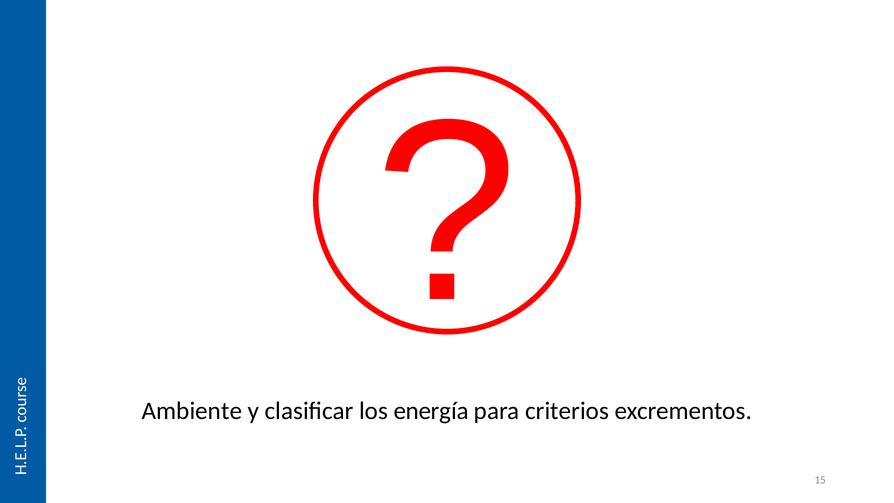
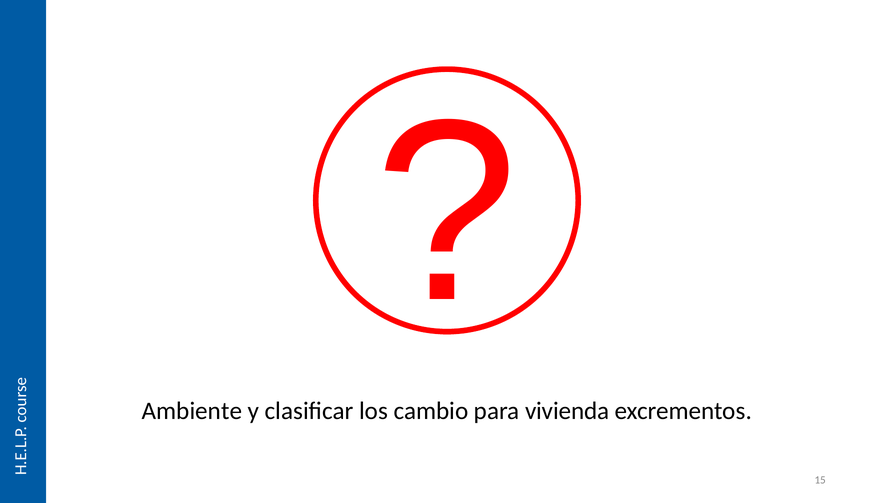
energía: energía -> cambio (431, 411)
criterios: criterios -> vivienda (567, 411)
